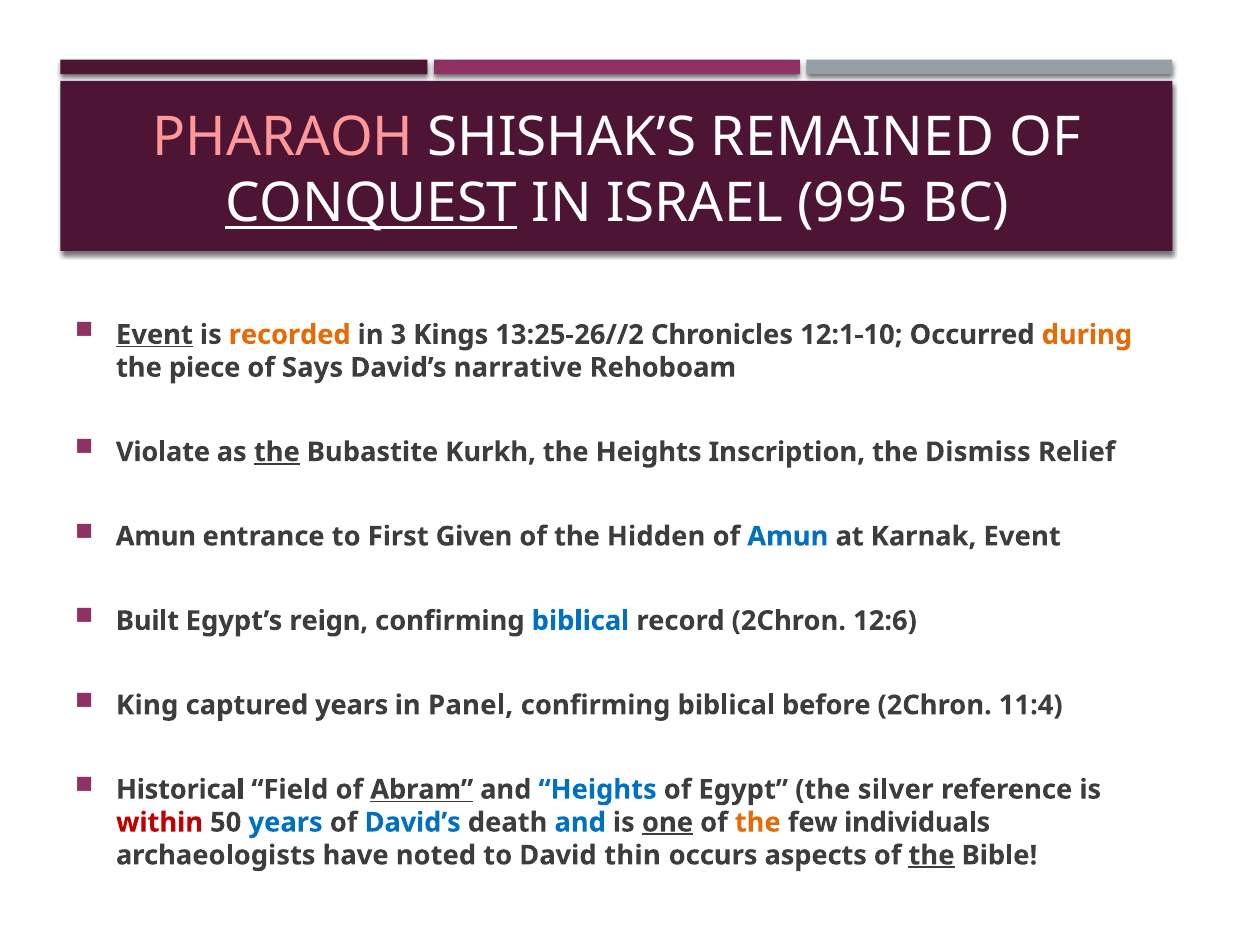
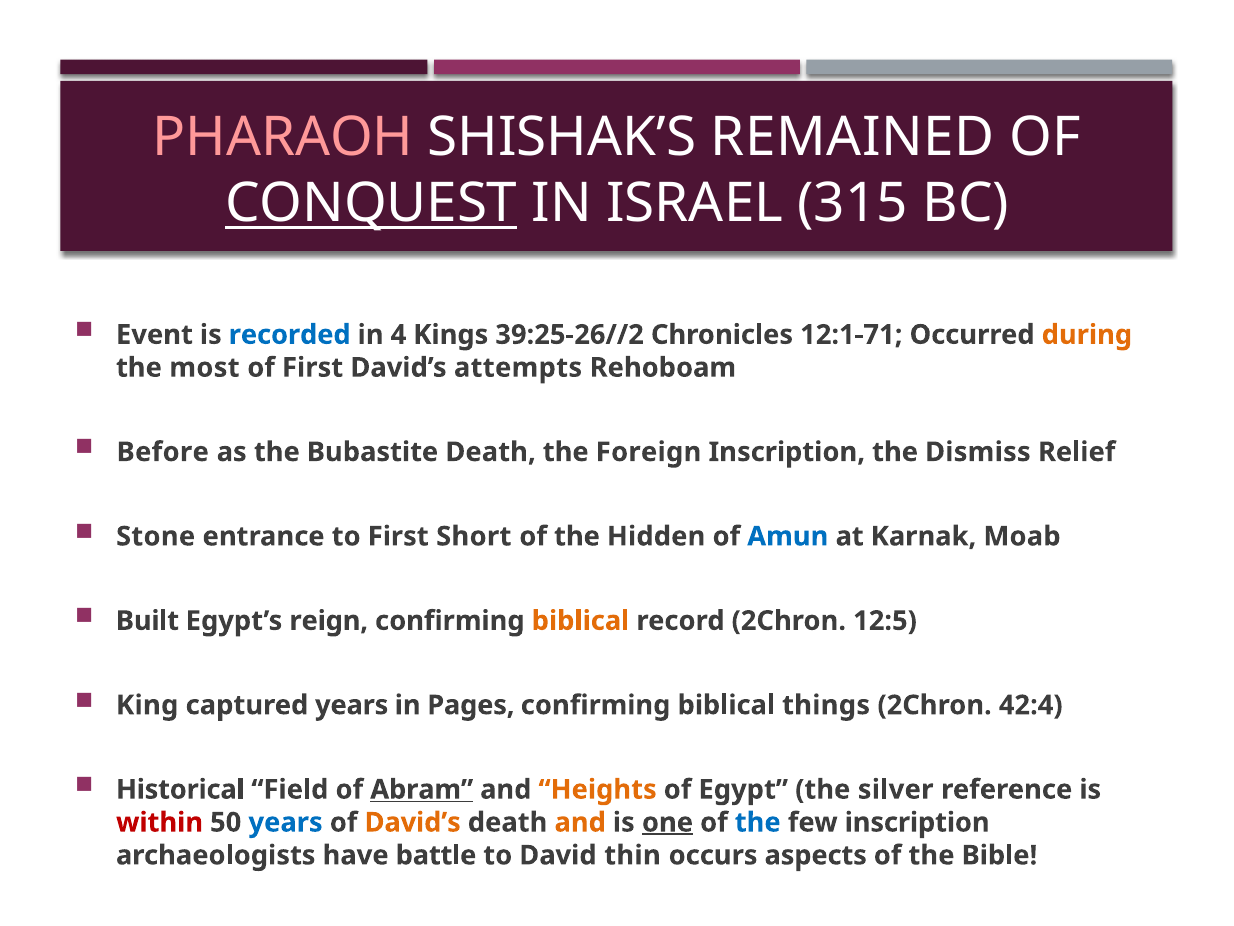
995: 995 -> 315 (853, 204)
Event underline: present -> none (154, 335)
recorded colour: orange -> blue (290, 335)
3: 3 -> 4 (398, 335)
13:25-26//2: 13:25-26//2 -> 39:25-26//2 (570, 335)
12:1-10: 12:1-10 -> 12:1-71 (851, 335)
piece: piece -> most (204, 367)
of Says: Says -> First (313, 367)
narrative: narrative -> attempts (518, 367)
Violate: Violate -> Before (163, 452)
the underline: present -> none (277, 452)
Bubastite Kurkh: Kurkh -> Death (491, 452)
the Heights: Heights -> Foreign (649, 452)
Amun: Amun -> Stone (156, 536)
Given: Given -> Short (474, 536)
Karnak Event: Event -> Moab (1022, 536)
biblical colour: blue -> orange (581, 620)
12:6: 12:6 -> 12:5 (885, 620)
Panel: Panel -> Pages (471, 705)
before: before -> things (826, 705)
11:4: 11:4 -> 42:4 (1031, 705)
Heights colour: blue -> orange (598, 789)
David’s colour: blue -> orange (413, 822)
and colour: blue -> orange (580, 822)
the colour: orange -> blue (758, 822)
few individuals: individuals -> inscription (917, 822)
noted: noted -> battle (436, 855)
the underline: present -> none (931, 855)
